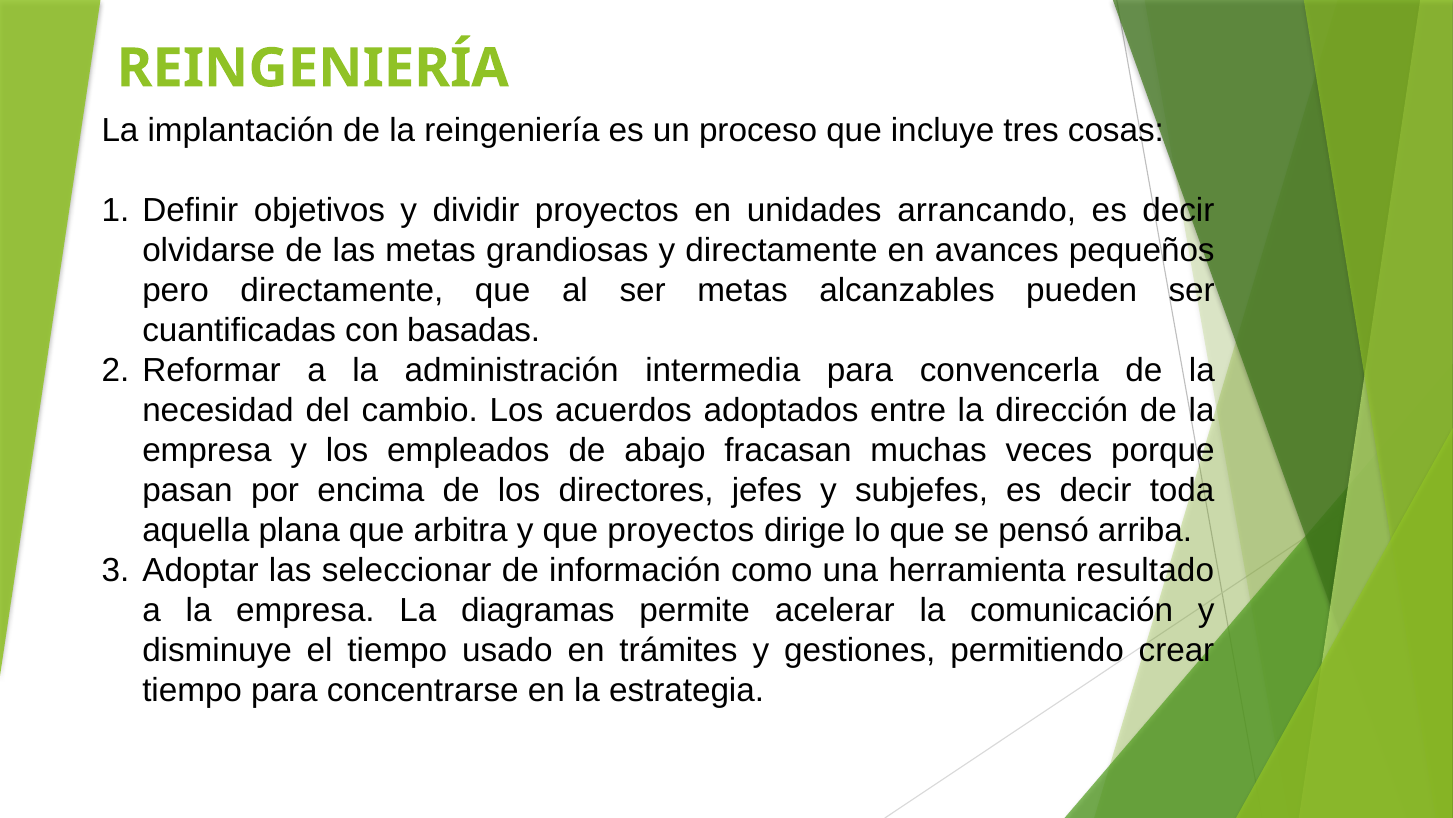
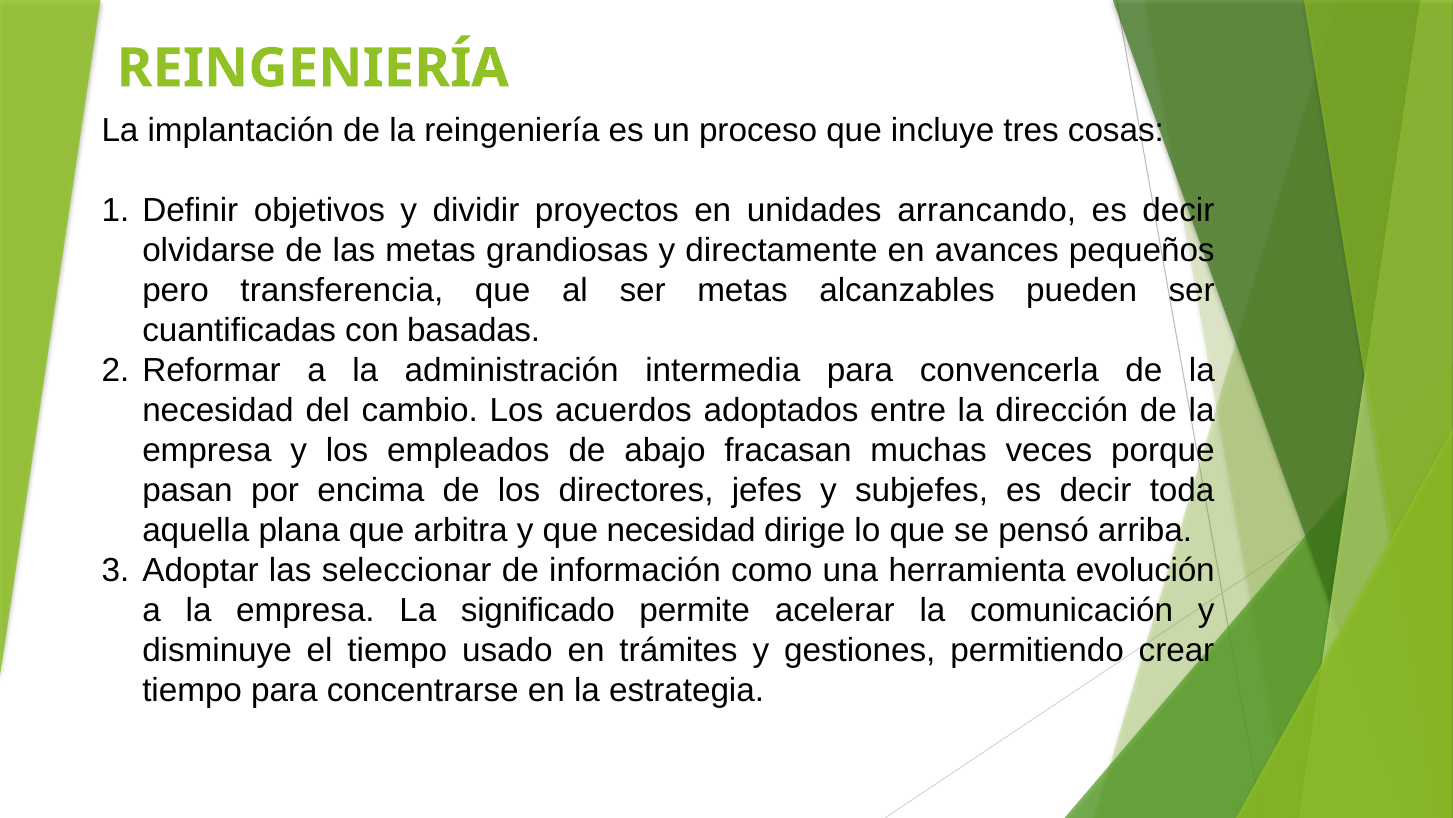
pero directamente: directamente -> transferencia (342, 290)
que proyectos: proyectos -> necesidad (681, 530)
resultado: resultado -> evolución (1145, 570)
diagramas: diagramas -> significado (538, 610)
